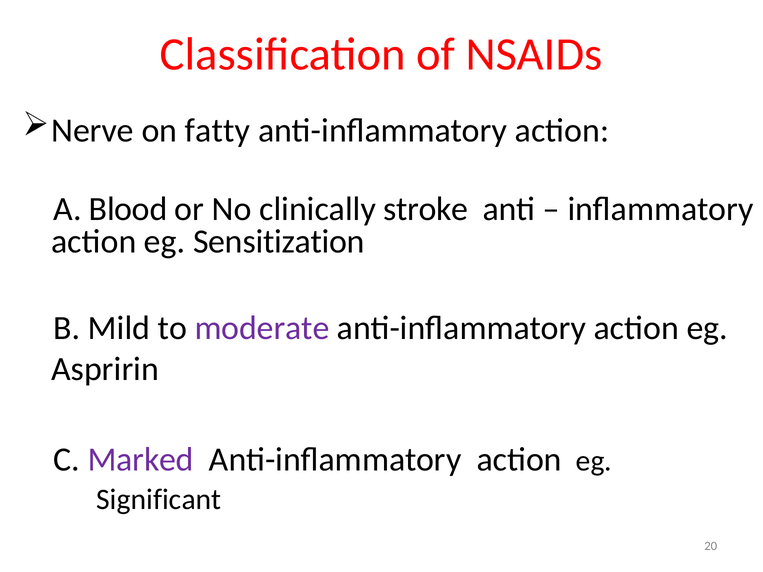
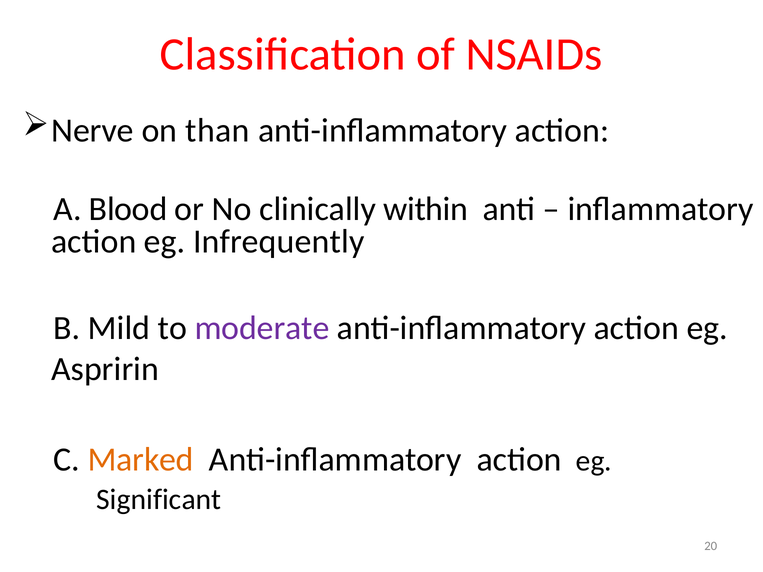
fatty: fatty -> than (218, 131)
stroke: stroke -> within (426, 209)
Sensitization: Sensitization -> Infrequently (279, 242)
Marked colour: purple -> orange (141, 460)
